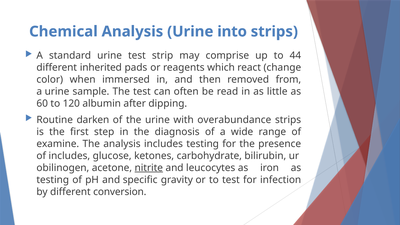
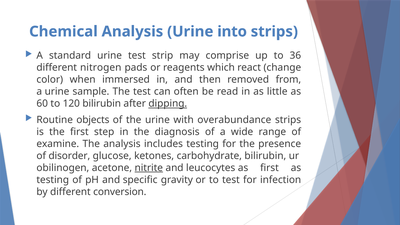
44: 44 -> 36 (295, 56)
inherited: inherited -> nitrogen (101, 68)
120 albumin: albumin -> bilirubin (102, 104)
dipping underline: none -> present (168, 104)
darken: darken -> objects (93, 120)
of includes: includes -> disorder (69, 156)
as iron: iron -> first (269, 168)
